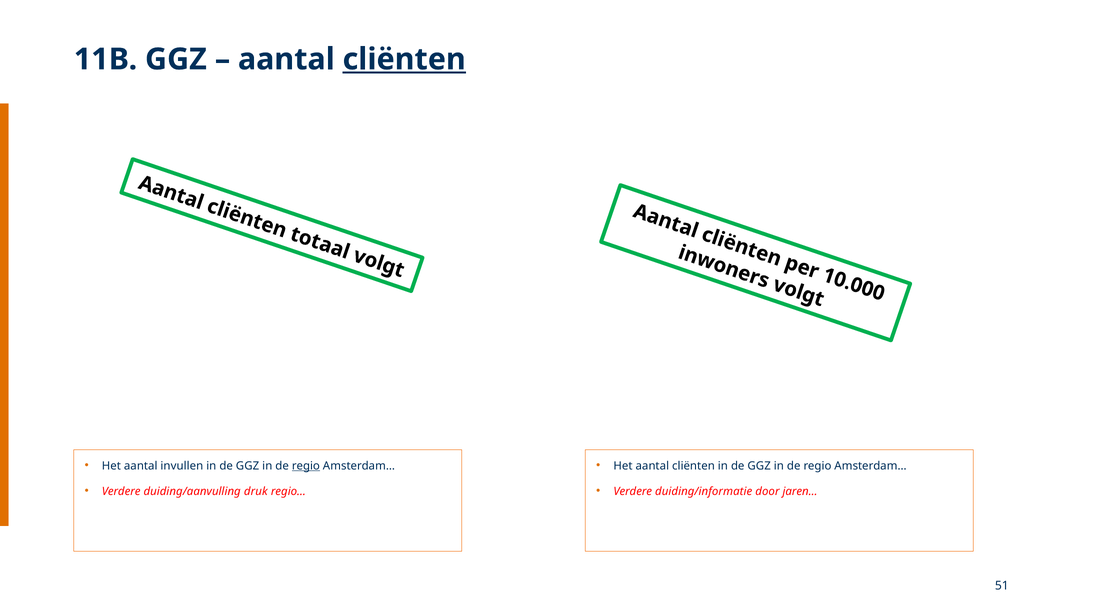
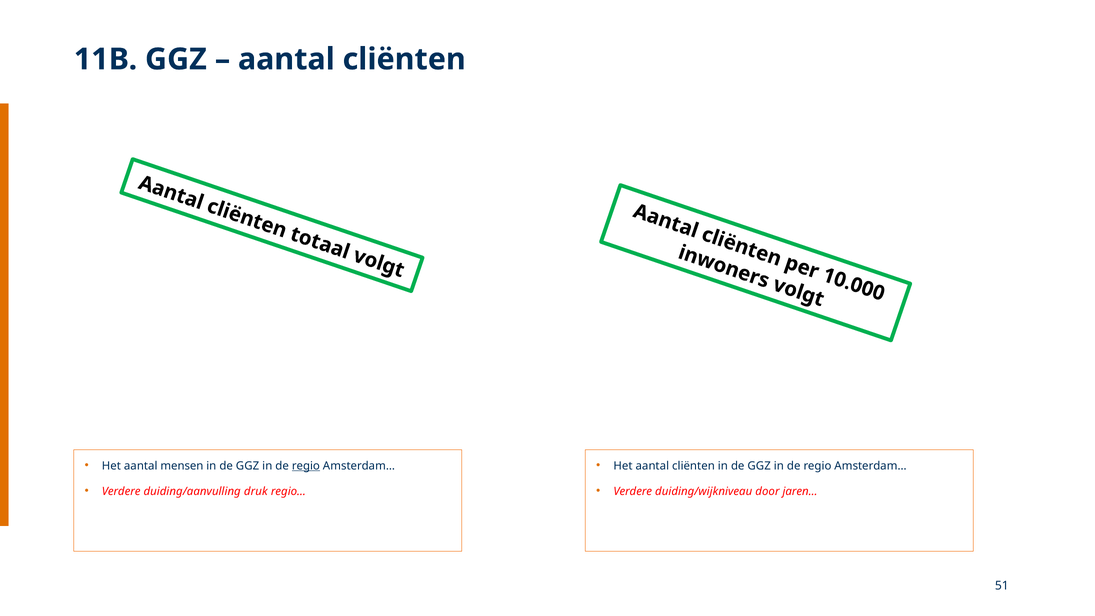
cliënten underline: present -> none (404, 59)
invullen: invullen -> mensen (182, 466)
duiding/informatie: duiding/informatie -> duiding/wijkniveau (704, 491)
